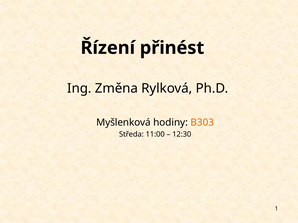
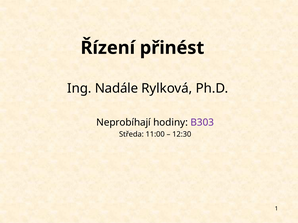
Změna: Změna -> Nadále (116, 89)
Myšlenková: Myšlenková -> Neprobíhají (124, 123)
B303 colour: orange -> purple (202, 123)
